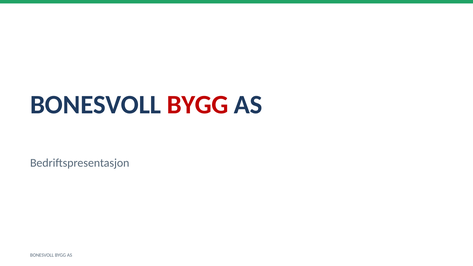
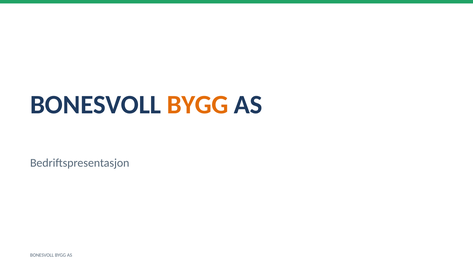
BYGG colour: red -> orange (198, 105)
